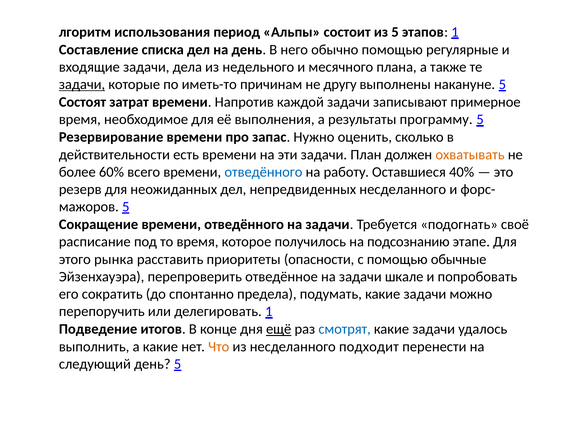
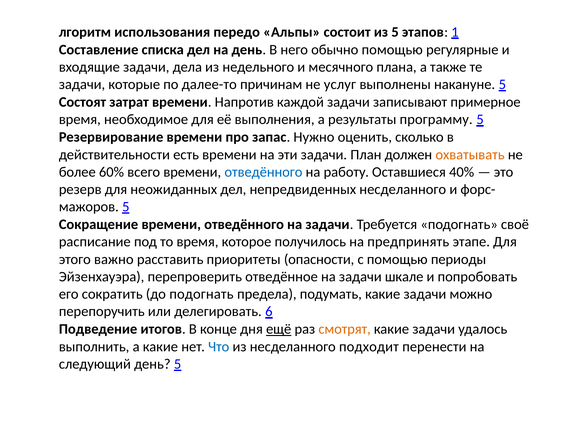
период: период -> передо (237, 32)
задачи underline: present -> none (82, 84)
иметь-то: иметь-то -> далее-то (209, 84)
другу: другу -> услуг (340, 84)
подсознанию: подсознанию -> предпринять (408, 242)
рынка: рынка -> важно (114, 259)
обычные: обычные -> периоды (459, 259)
до спонтанно: спонтанно -> подогнать (201, 294)
делегировать 1: 1 -> 6 (269, 311)
смотрят colour: blue -> orange (345, 329)
Что colour: orange -> blue (219, 347)
